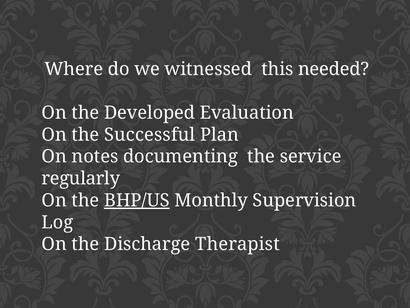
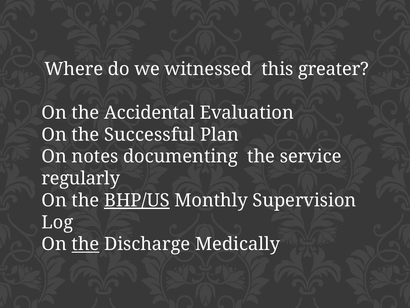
needed: needed -> greater (334, 69)
Developed: Developed -> Accidental (150, 113)
the underline: none -> present (85, 244)
Therapist: Therapist -> Medically (238, 244)
